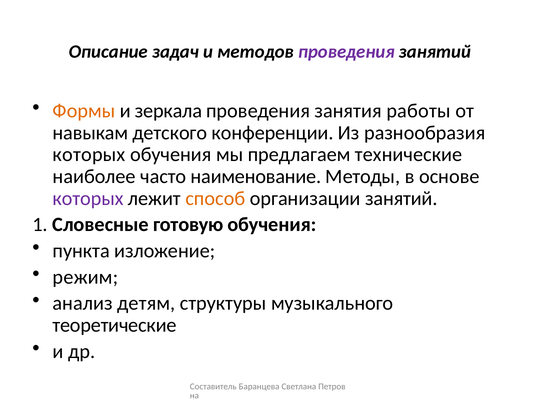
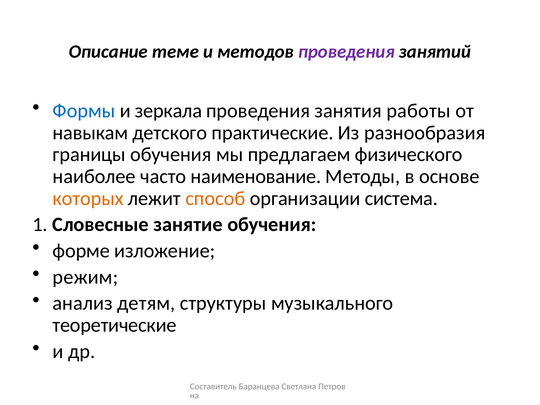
задач: задач -> теме (175, 52)
Формы colour: orange -> blue (84, 111)
конференции: конференции -> практические (273, 133)
которых: которых -> границы (89, 155)
технические: технические -> физического (409, 155)
которых colour: purple -> orange (88, 198)
организации занятий: занятий -> система (401, 198)
готовую: готовую -> занятие (188, 225)
пункта: пункта -> форме (81, 251)
